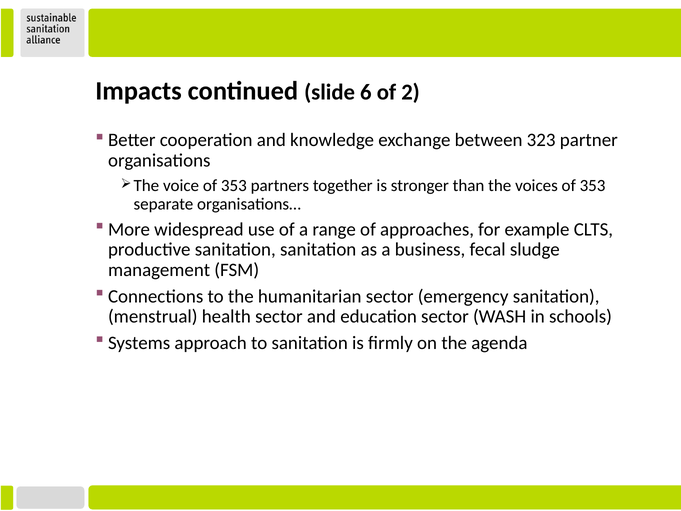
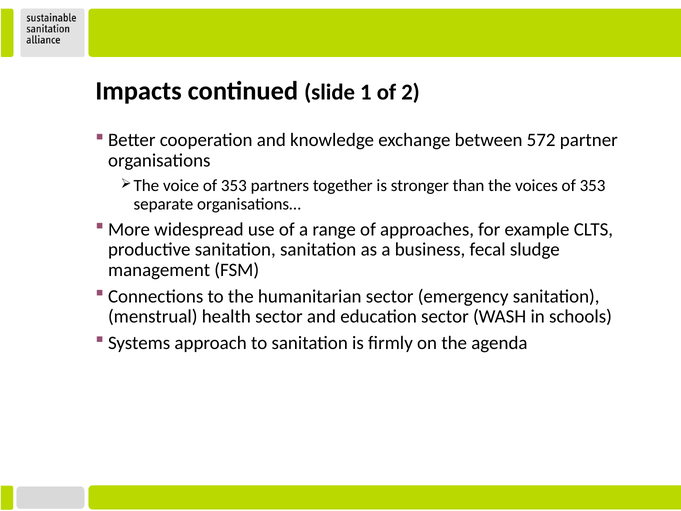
6: 6 -> 1 (366, 92)
323: 323 -> 572 (541, 140)
